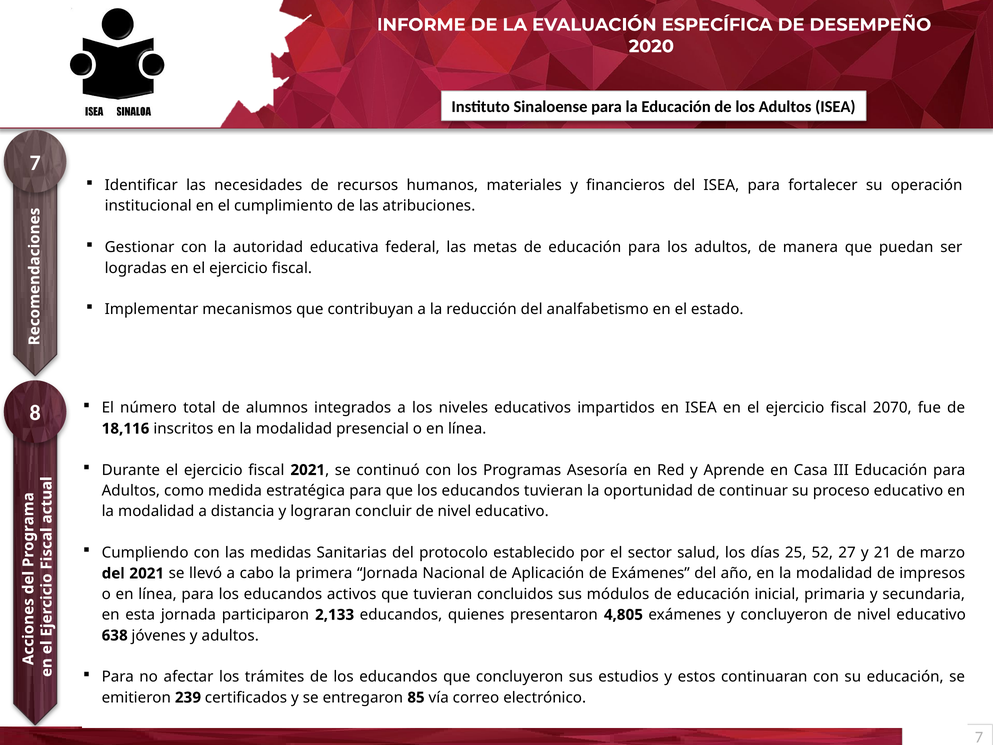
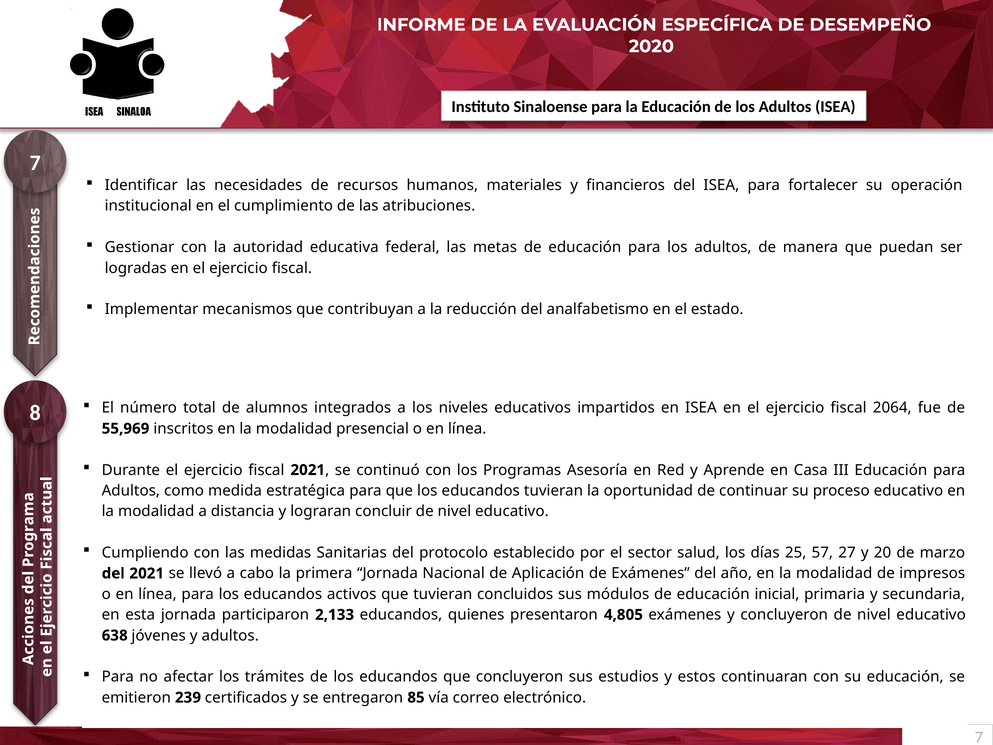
2070: 2070 -> 2064 (892, 408)
18,116: 18,116 -> 55,969 (126, 428)
52: 52 -> 57 (822, 553)
21: 21 -> 20 (883, 553)
